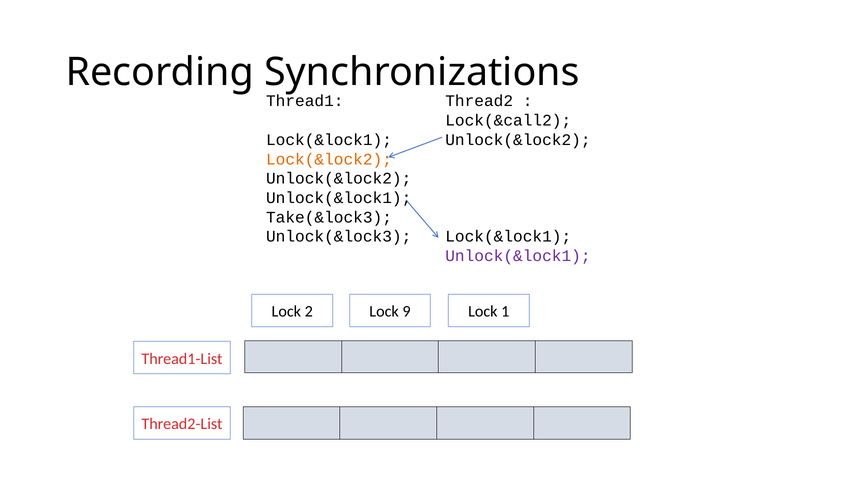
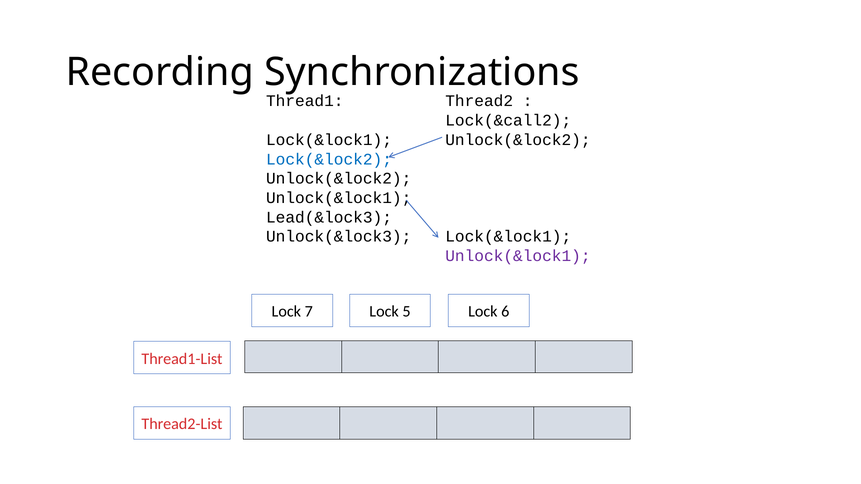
Lock(&lock2 colour: orange -> blue (329, 159)
Take(&lock3: Take(&lock3 -> Lead(&lock3 (329, 217)
2: 2 -> 7 (309, 312)
9: 9 -> 5 (406, 312)
1: 1 -> 6 (505, 312)
